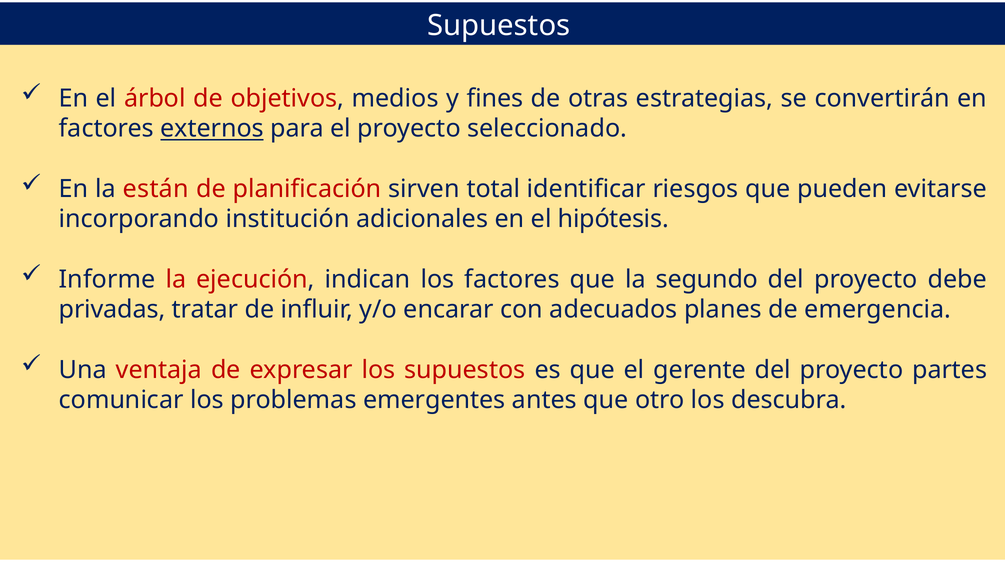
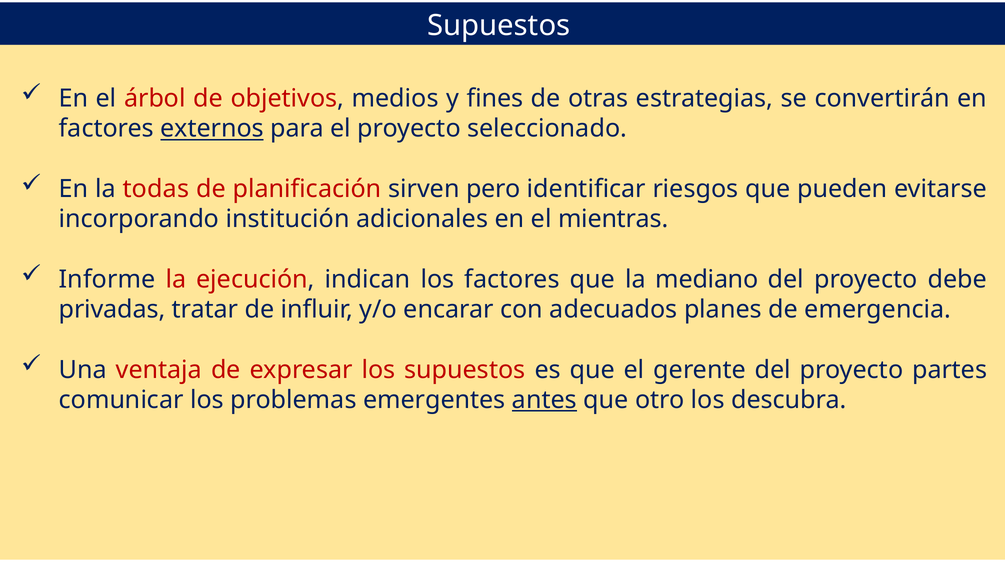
están: están -> todas (156, 189)
total: total -> pero (493, 189)
hipótesis: hipótesis -> mientras (613, 219)
segundo: segundo -> mediano (707, 280)
antes underline: none -> present (544, 400)
